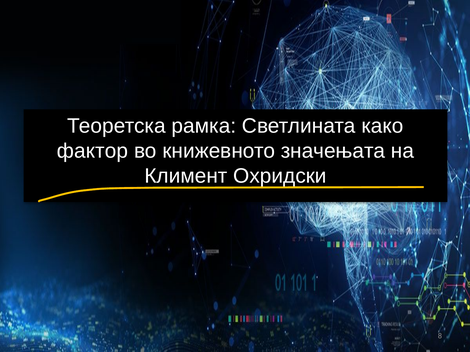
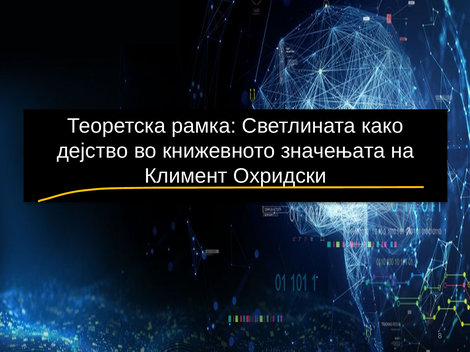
фактор: фактор -> дејство (92, 151)
